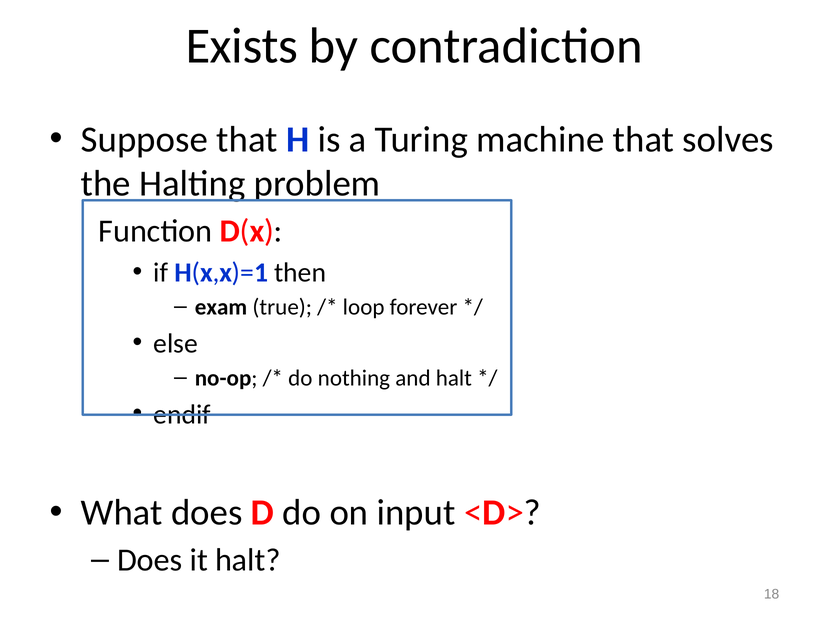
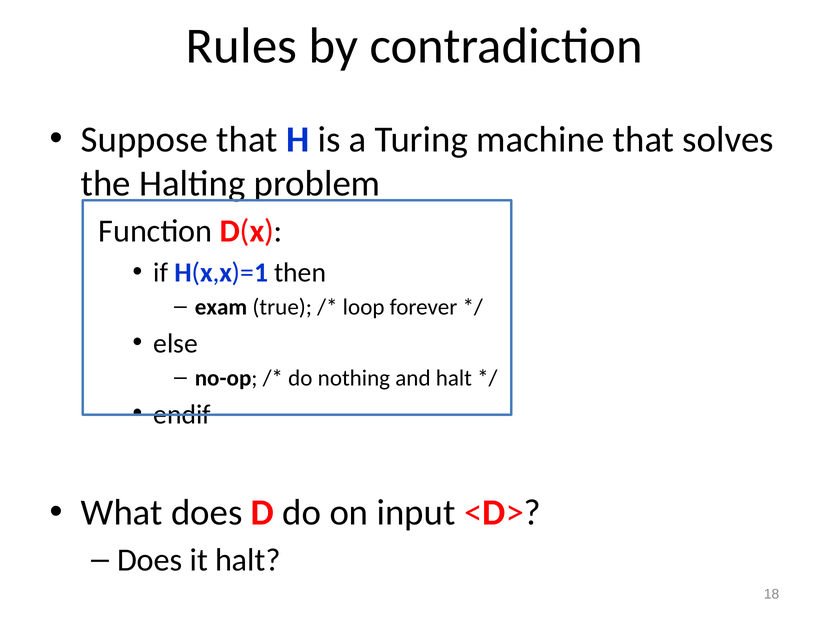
Exists: Exists -> Rules (242, 46)
